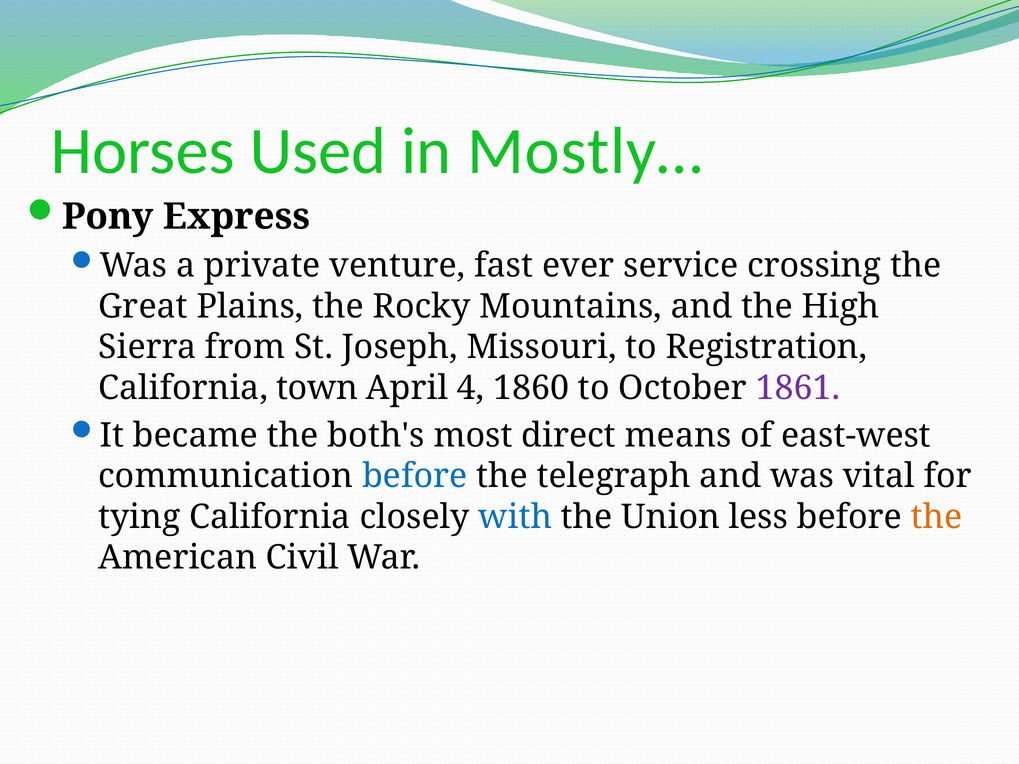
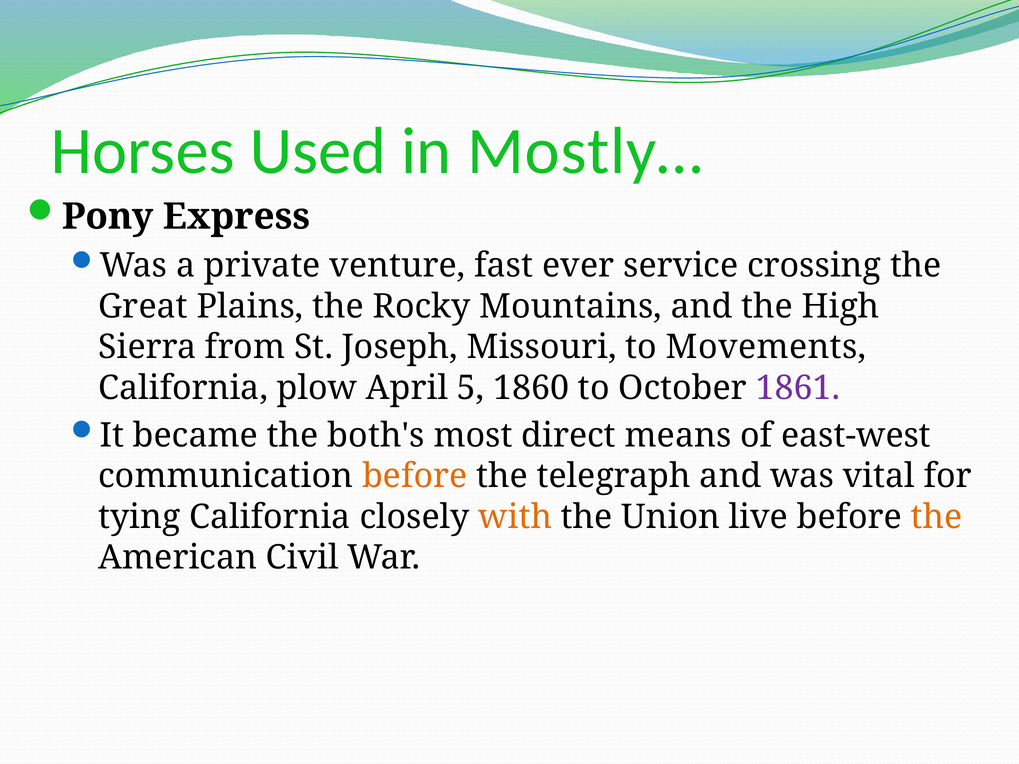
Registration: Registration -> Movements (766, 347)
town: town -> plow (317, 388)
4: 4 -> 5 (471, 388)
before colour: blue -> orange (415, 476)
with colour: blue -> orange (515, 517)
less: less -> live (758, 517)
